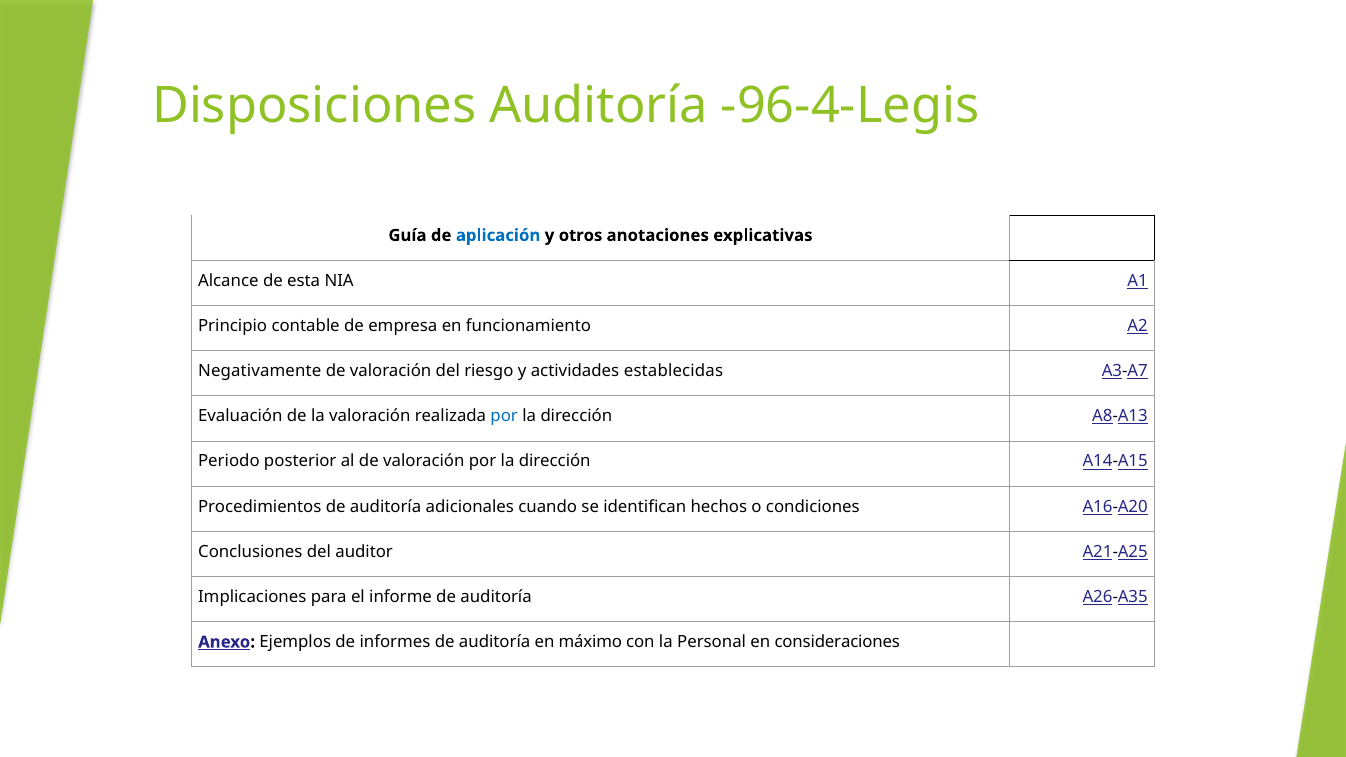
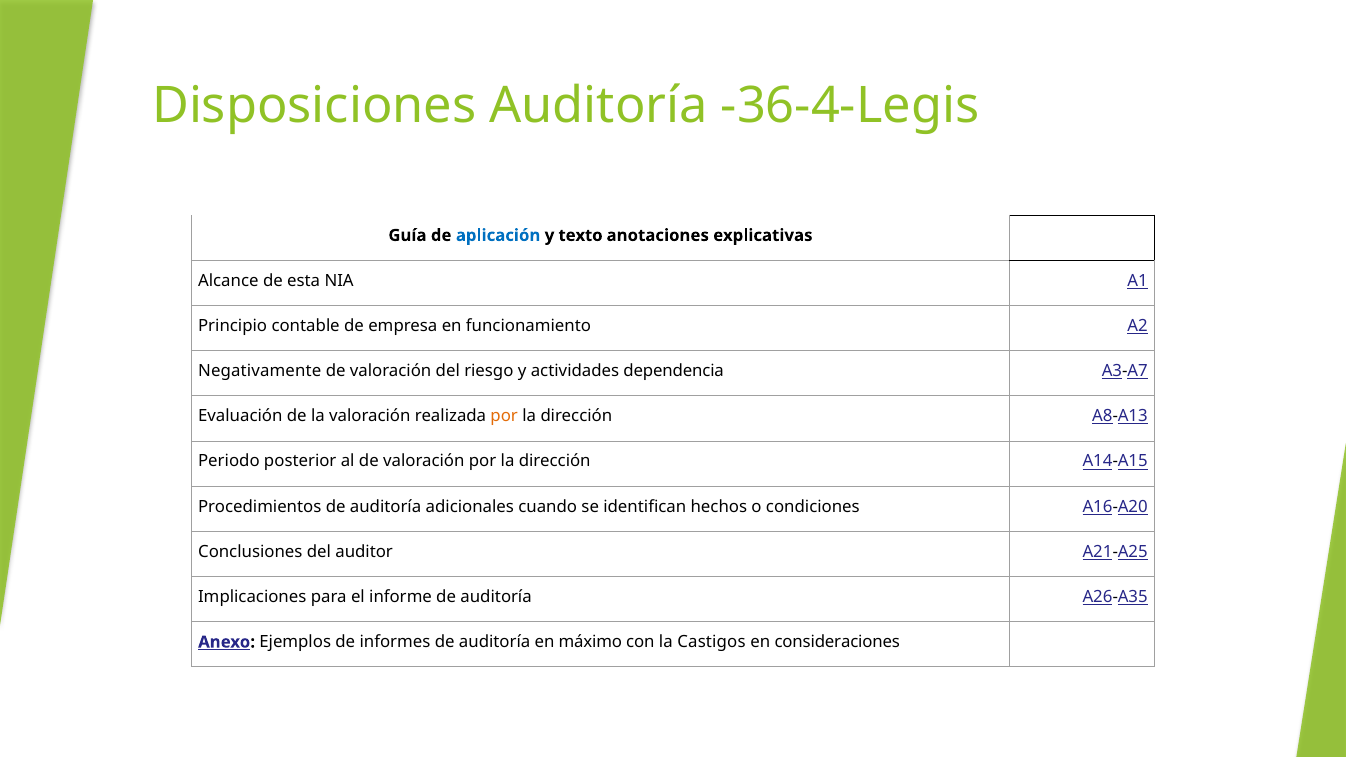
-96-4-Legis: -96-4-Legis -> -36-4-Legis (850, 106)
otros: otros -> texto (581, 235)
establecidas: establecidas -> dependencia (674, 371)
por colour: blue -> orange (504, 416)
Personal: Personal -> Castigos (712, 642)
